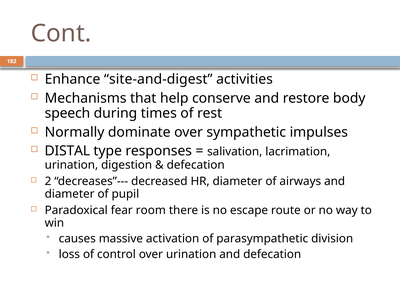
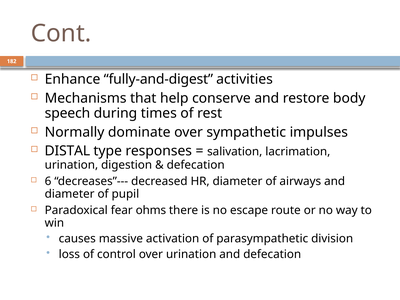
site-and-digest: site-and-digest -> fully-and-digest (158, 79)
2: 2 -> 6 (48, 181)
room: room -> ohms (151, 210)
